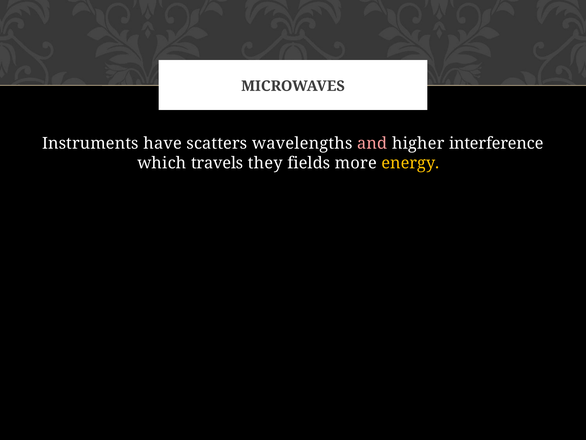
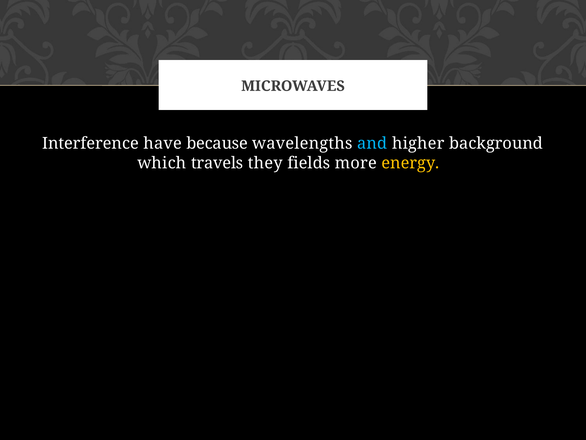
Instruments: Instruments -> Interference (90, 143)
scatters: scatters -> because (217, 143)
and colour: pink -> light blue (372, 143)
interference: interference -> background (496, 143)
